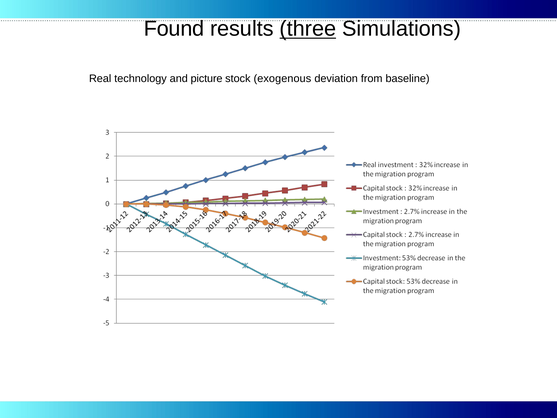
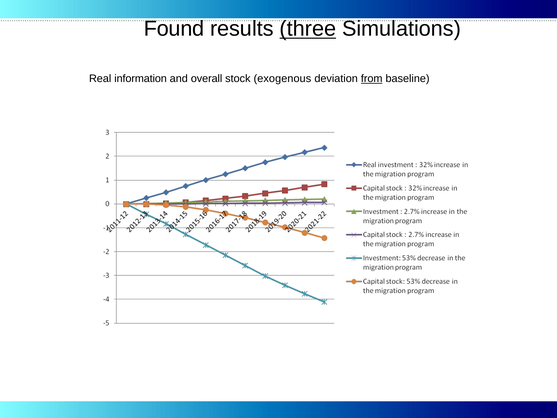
technology: technology -> information (141, 79)
picture: picture -> overall (207, 79)
from underline: none -> present (372, 79)
